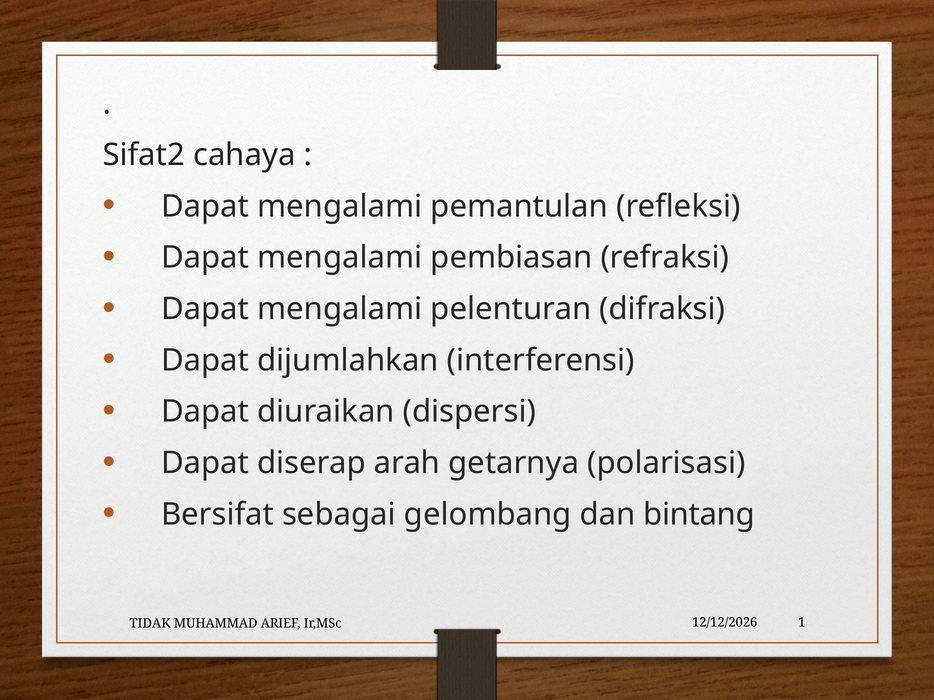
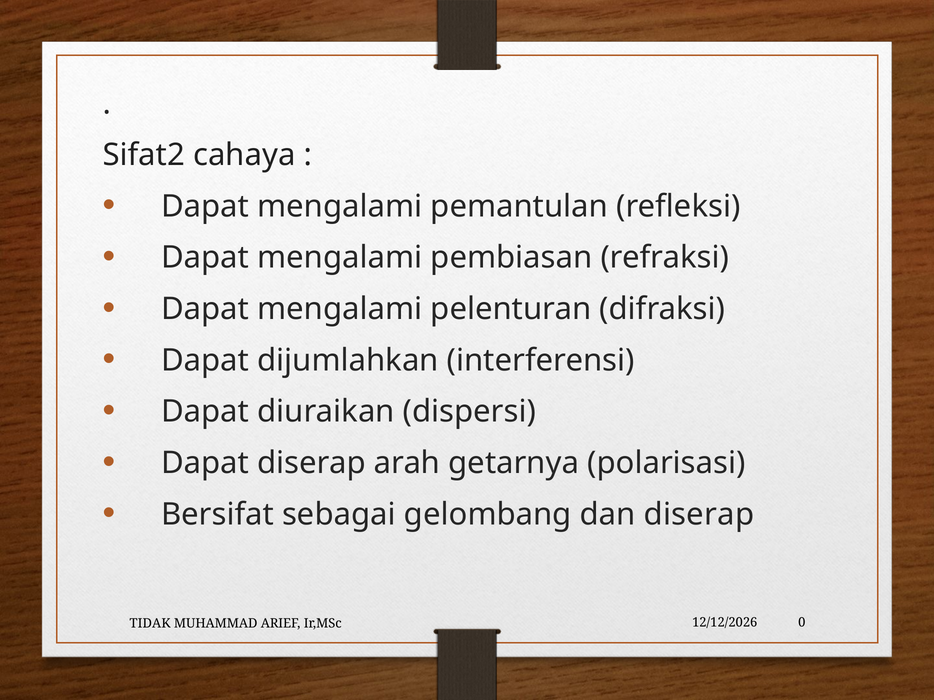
dan bintang: bintang -> diserap (699, 515)
1: 1 -> 0 (802, 623)
